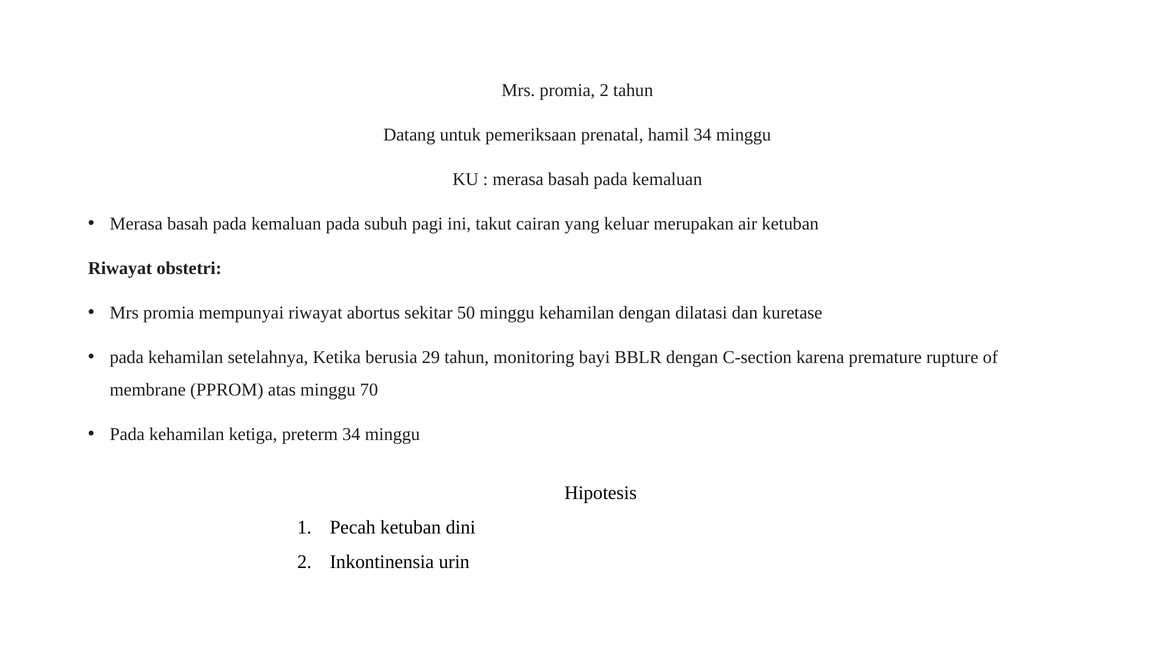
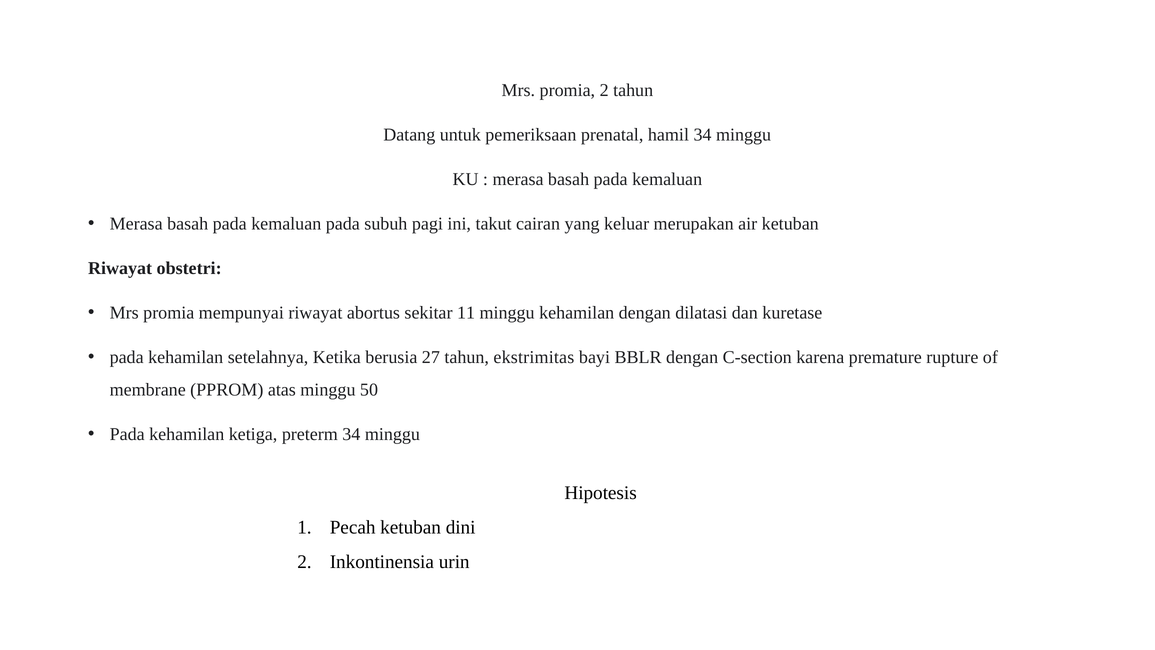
50: 50 -> 11 (466, 313)
29: 29 -> 27 (431, 357)
monitoring: monitoring -> ekstrimitas (534, 357)
70: 70 -> 50 (369, 390)
